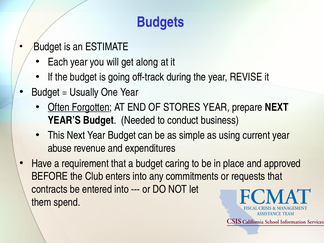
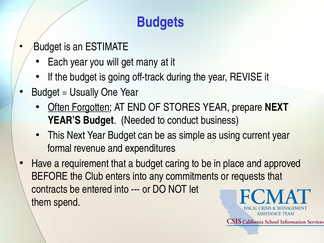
along: along -> many (147, 62)
abuse: abuse -> formal (60, 148)
